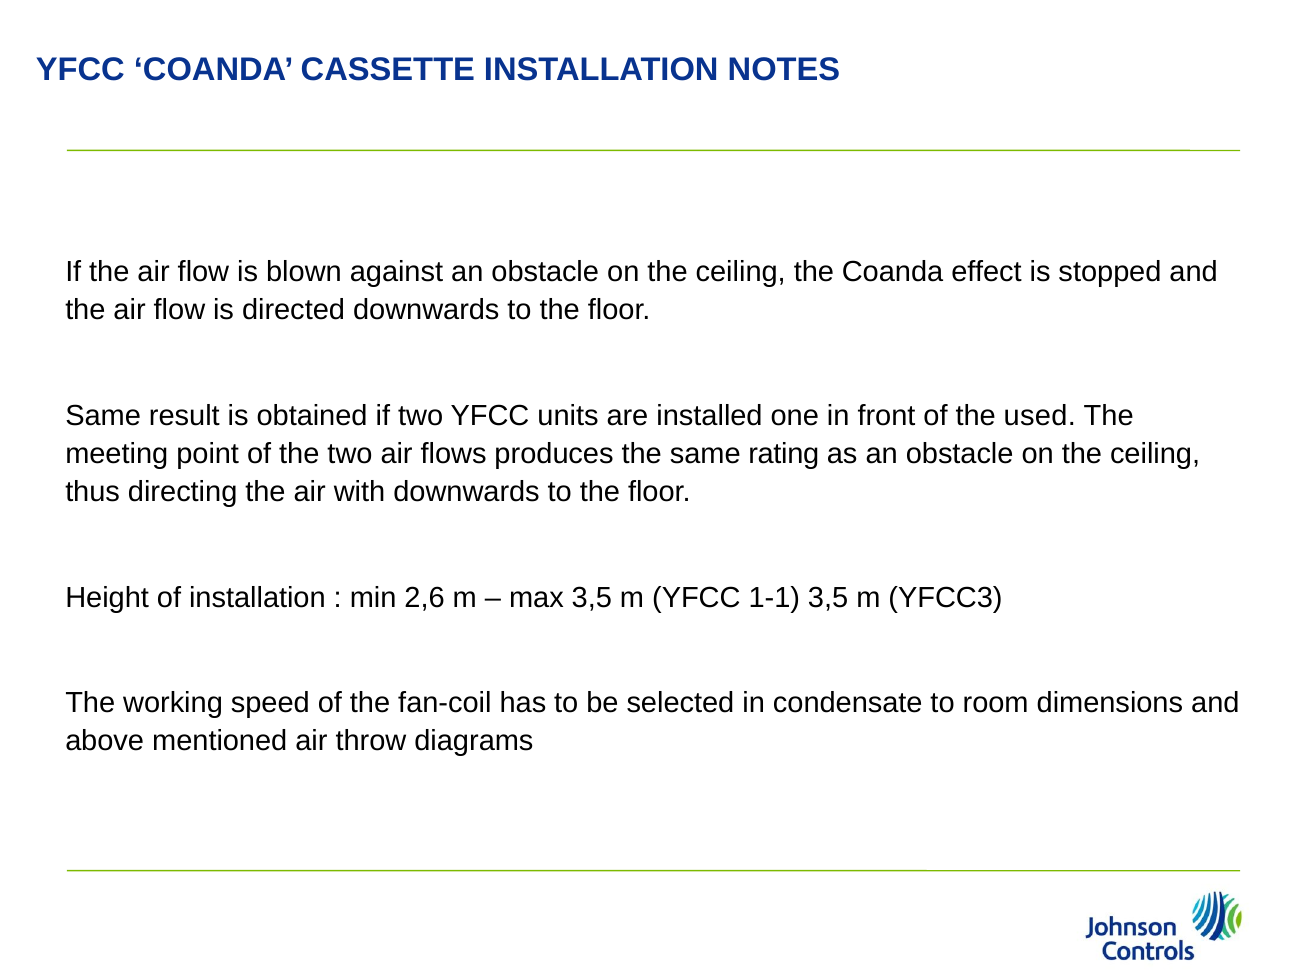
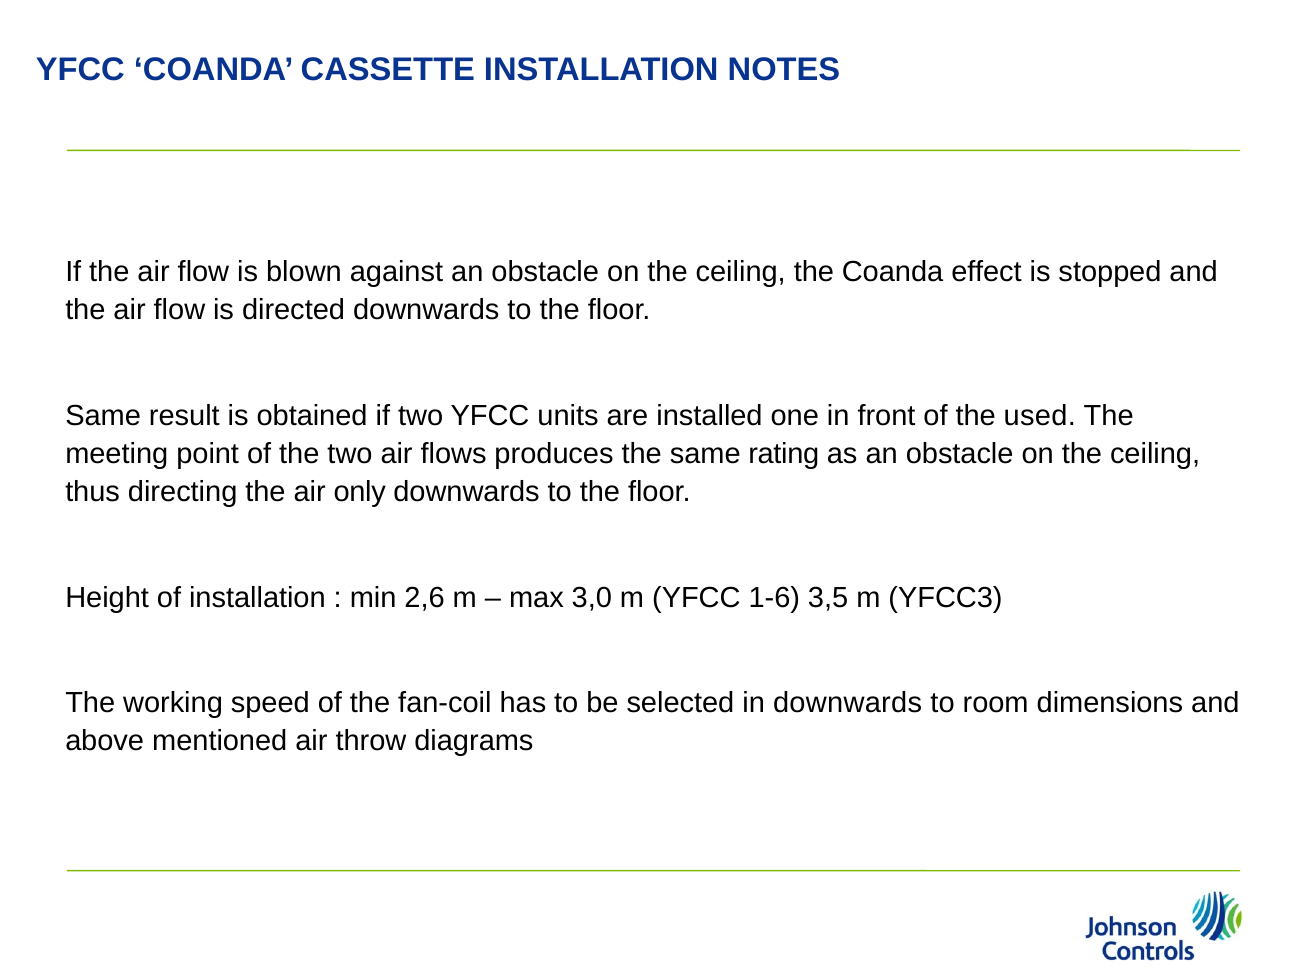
with: with -> only (360, 492)
max 3,5: 3,5 -> 3,0 (592, 598)
1-1: 1-1 -> 1-6 (774, 598)
in condensate: condensate -> downwards (848, 703)
